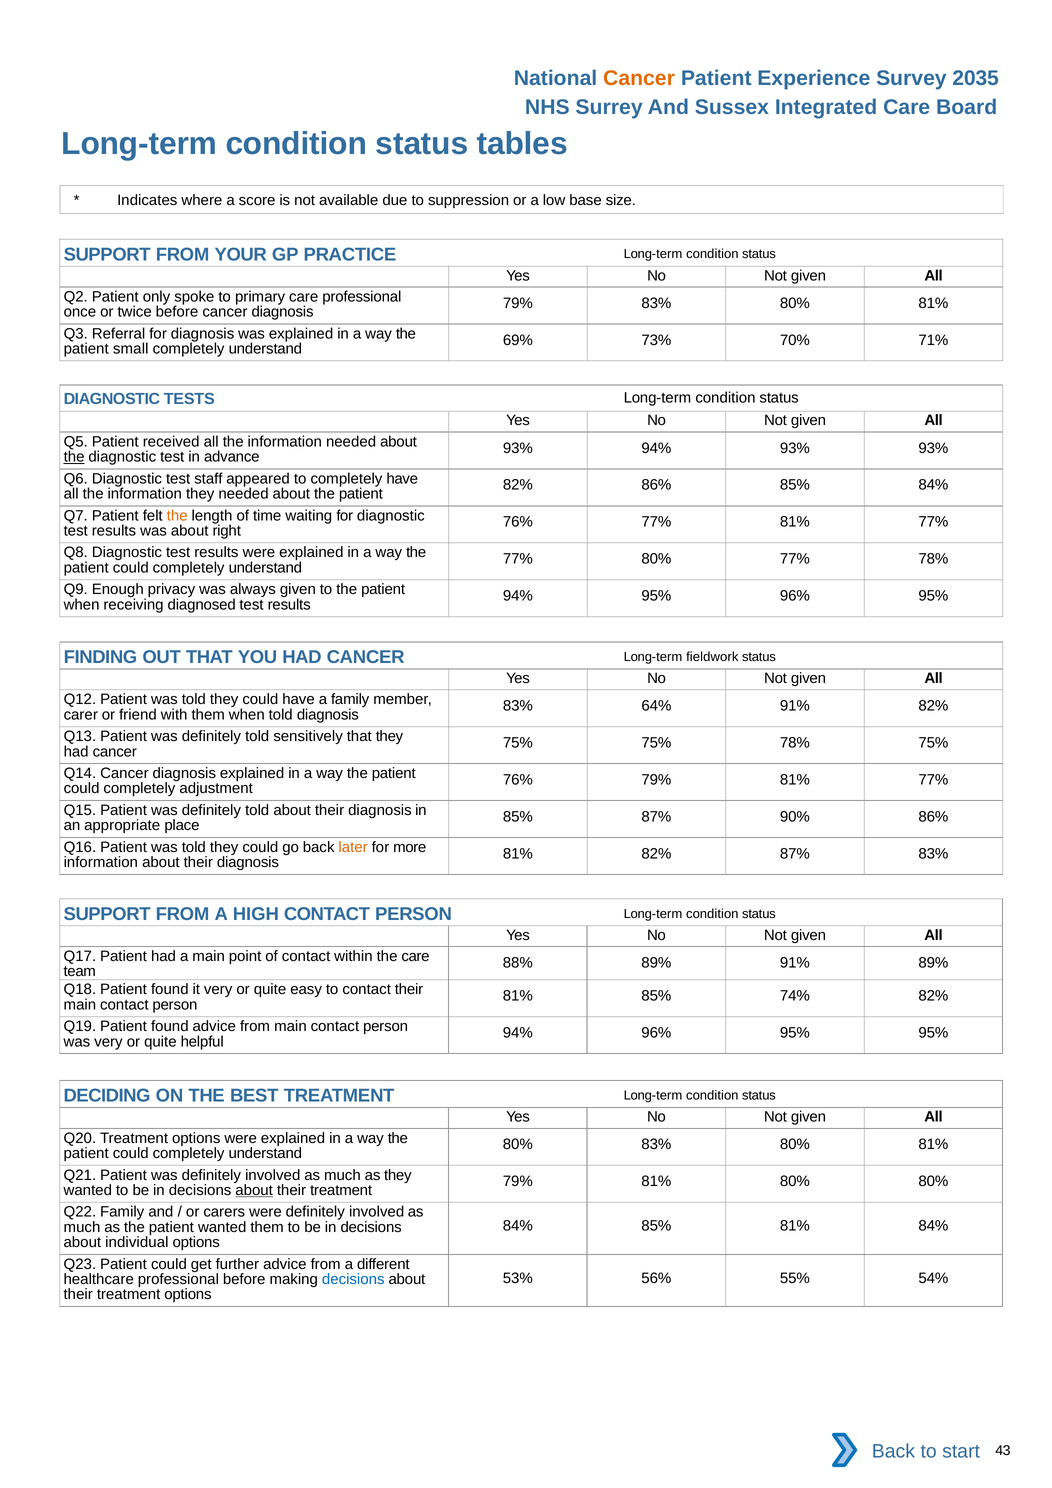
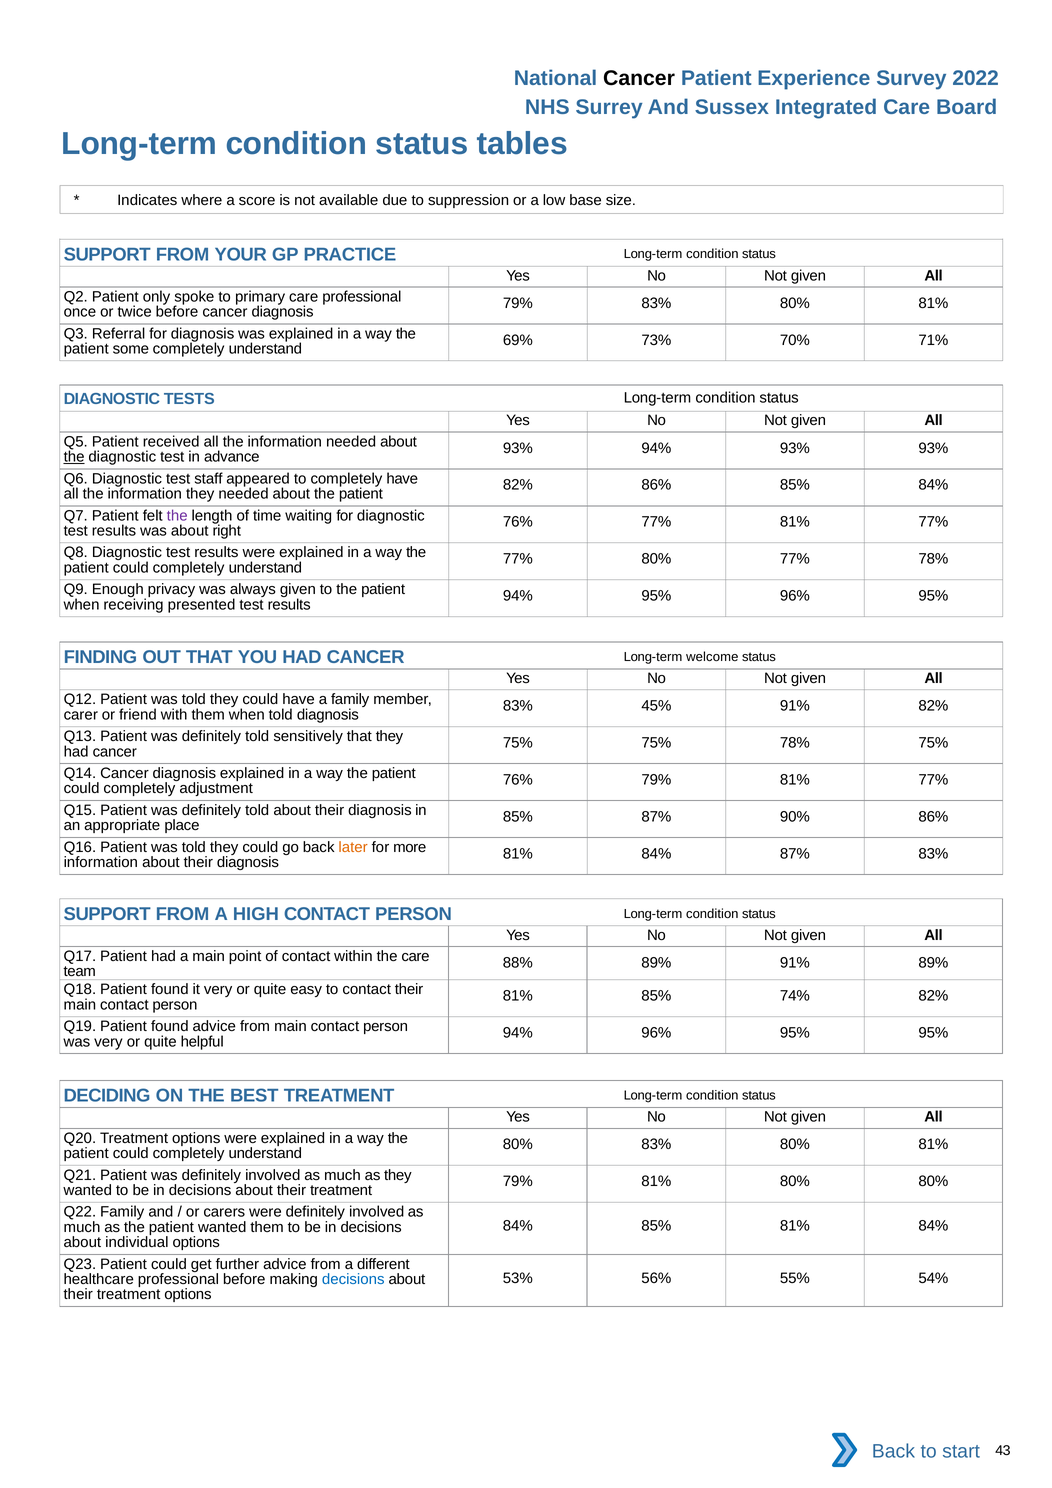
Cancer colour: orange -> black (639, 78)
2035: 2035 -> 2022 (976, 78)
small: small -> some (131, 349)
the colour: orange -> purple (177, 516)
diagnosed: diagnosed -> presented (202, 605)
fieldwork: fieldwork -> welcome (712, 657)
64%: 64% -> 45% (656, 706)
82%: 82% -> 84% (656, 854)
about underline: present -> none (254, 1191)
